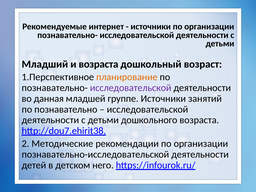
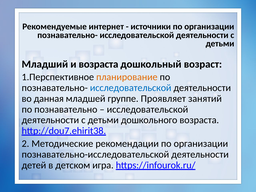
исследовательской colour: purple -> blue (131, 88)
группе Источники: Источники -> Проявляет (163, 99)
него: него -> игра (103, 165)
